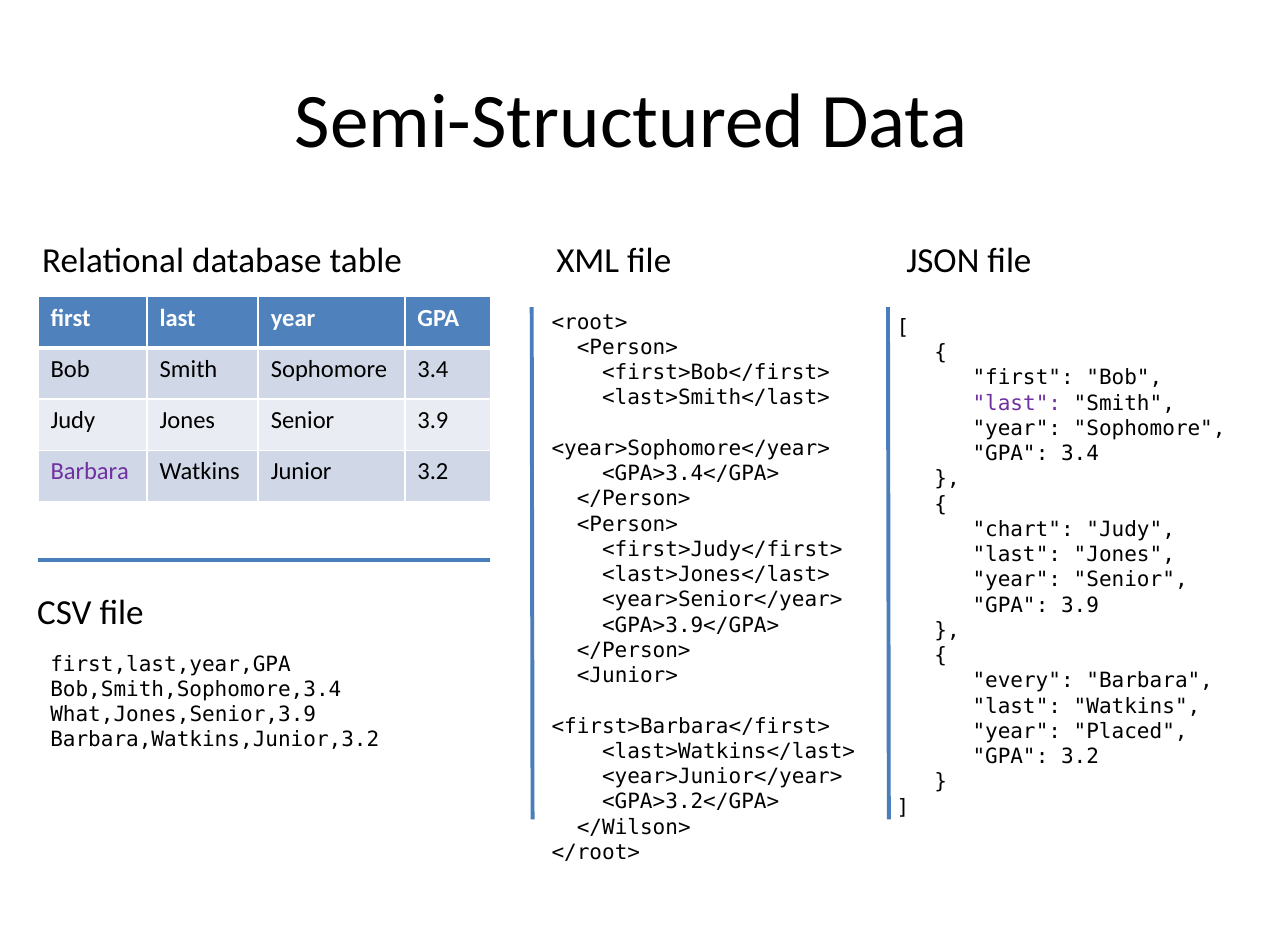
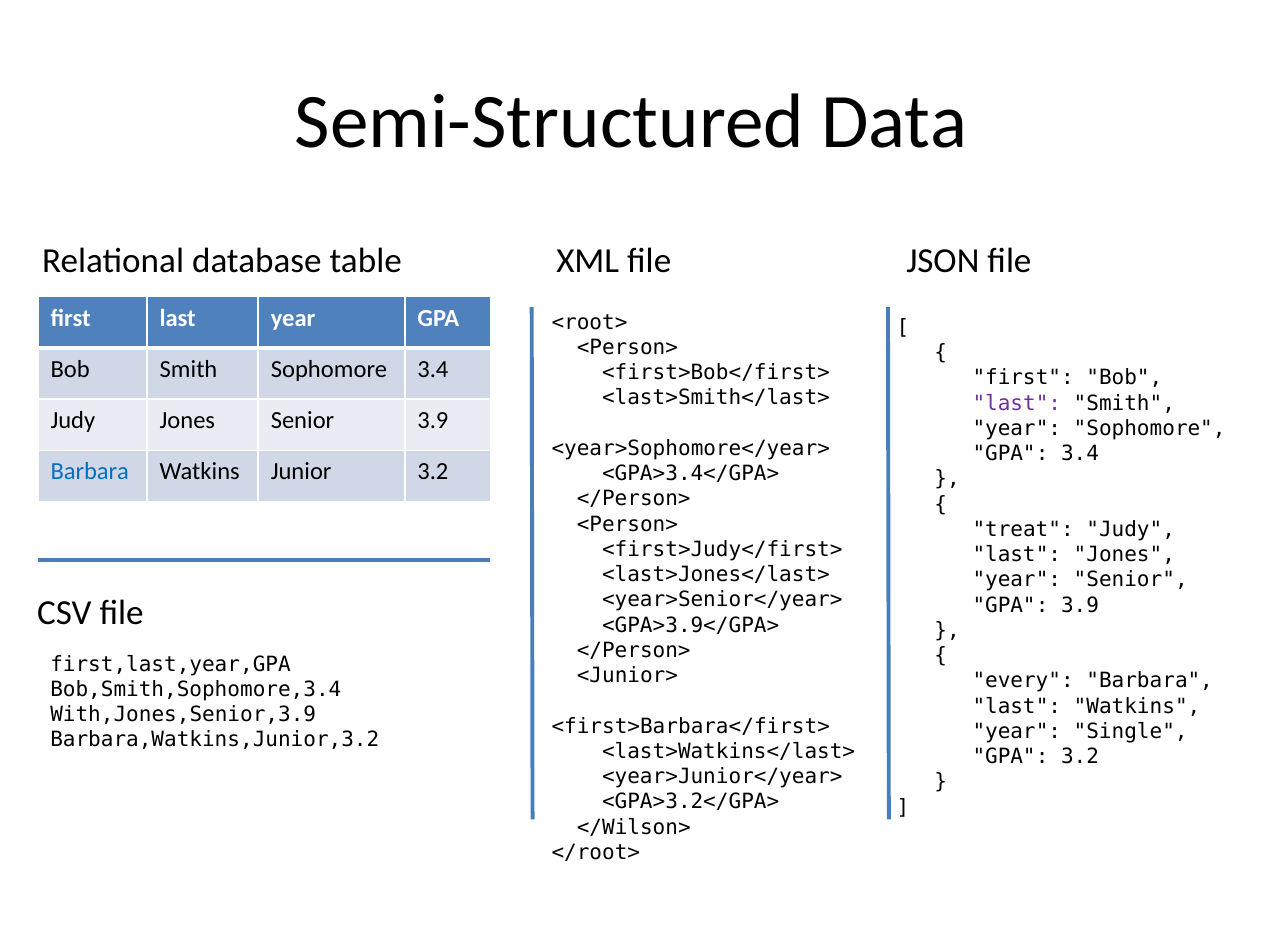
Barbara colour: purple -> blue (90, 472)
chart: chart -> treat (1023, 530)
What,Jones,Senior,3.9: What,Jones,Senior,3.9 -> With,Jones,Senior,3.9 (183, 715)
Placed: Placed -> Single (1131, 732)
